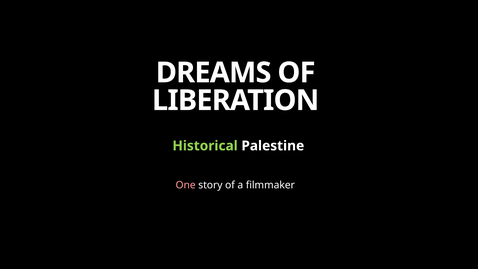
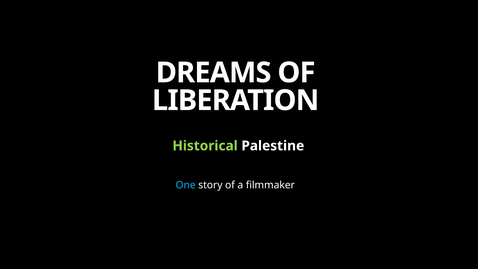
One colour: pink -> light blue (186, 185)
